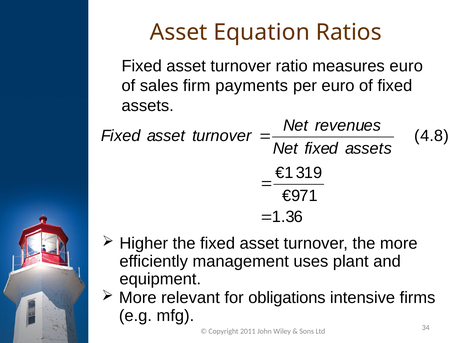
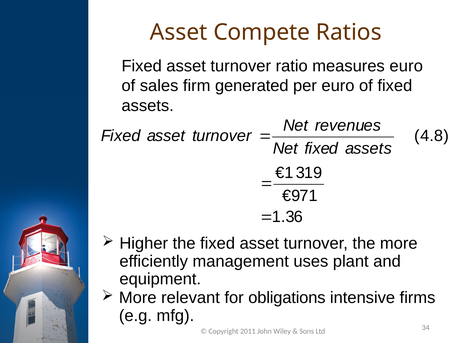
Equation: Equation -> Compete (262, 32)
payments: payments -> generated (252, 86)
